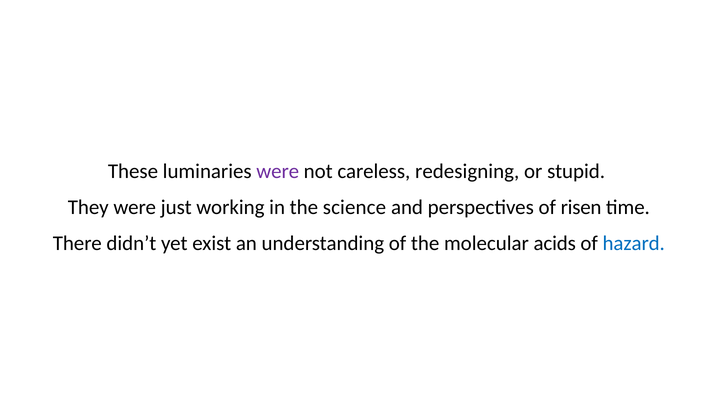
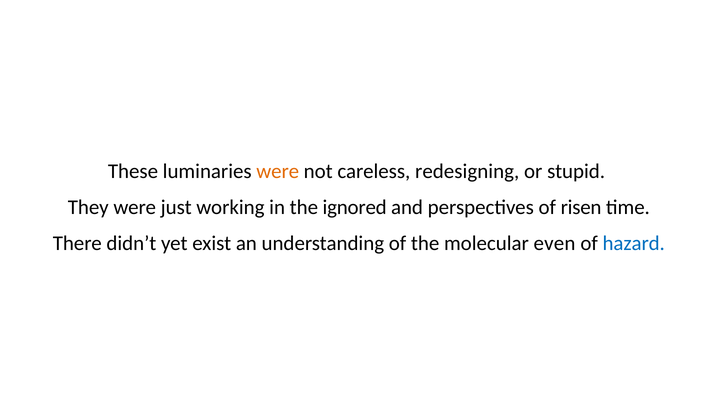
were colour: purple -> orange (278, 171)
science: science -> ignored (355, 207)
acids: acids -> even (555, 243)
